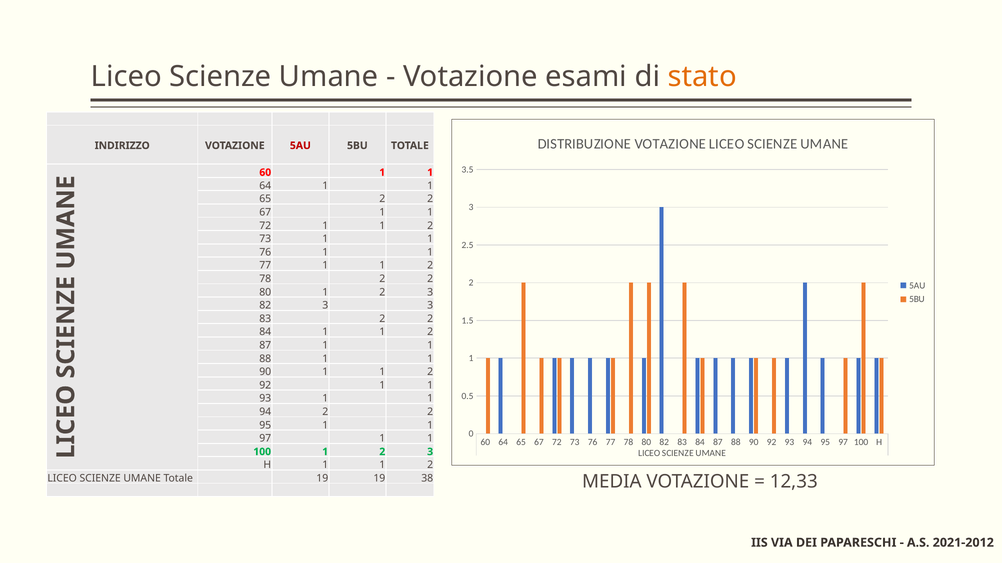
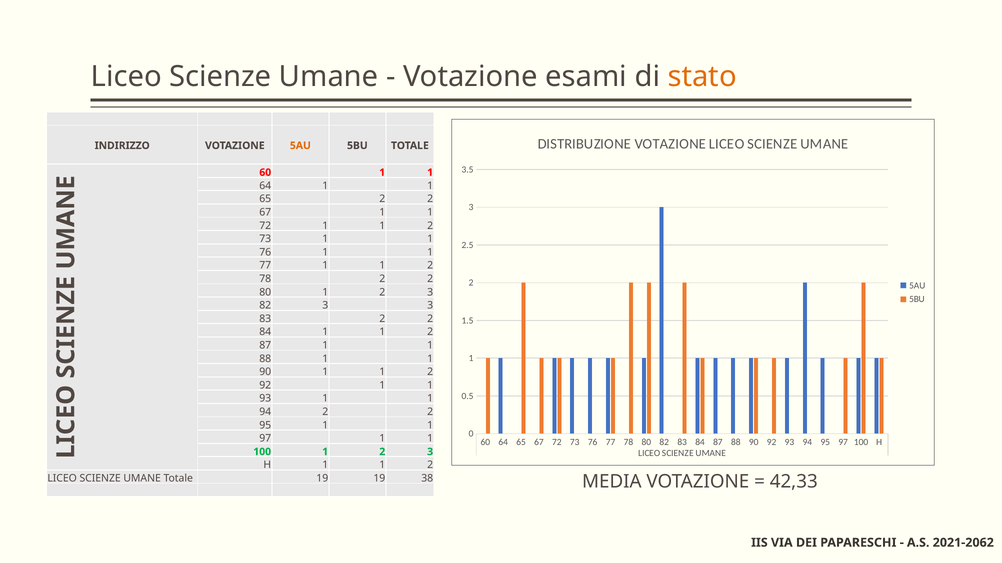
5AU colour: red -> orange (300, 146)
12,33: 12,33 -> 42,33 (794, 482)
2021-2012: 2021-2012 -> 2021-2062 (963, 543)
